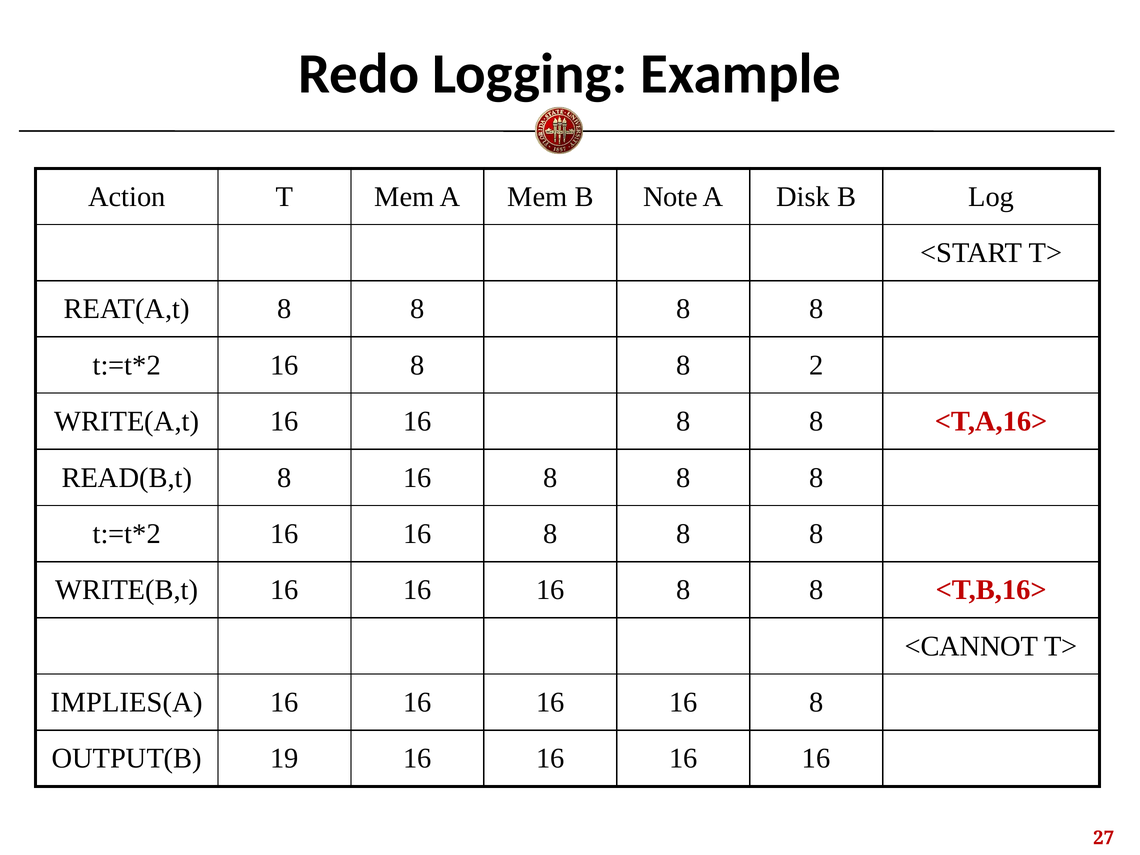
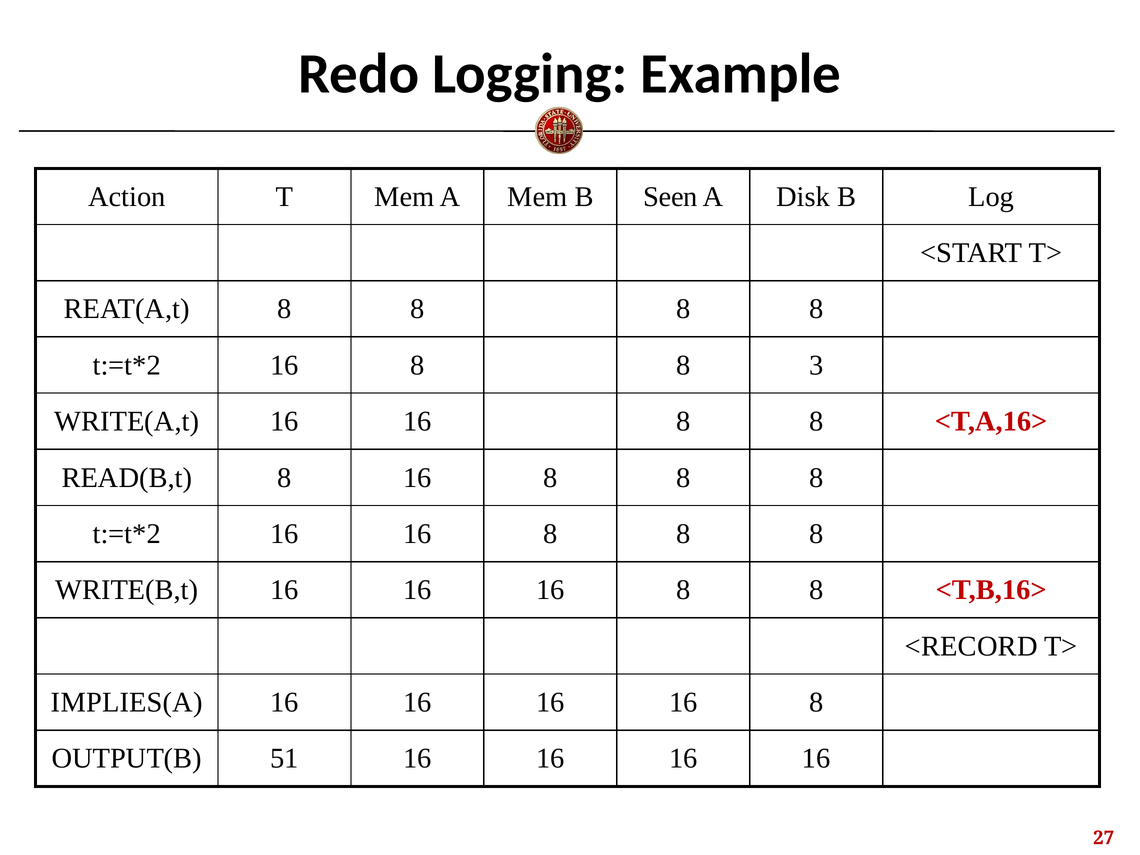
Note: Note -> Seen (670, 197)
2: 2 -> 3 (816, 365)
<CANNOT: <CANNOT -> <RECORD (971, 646)
19: 19 -> 51 (284, 759)
